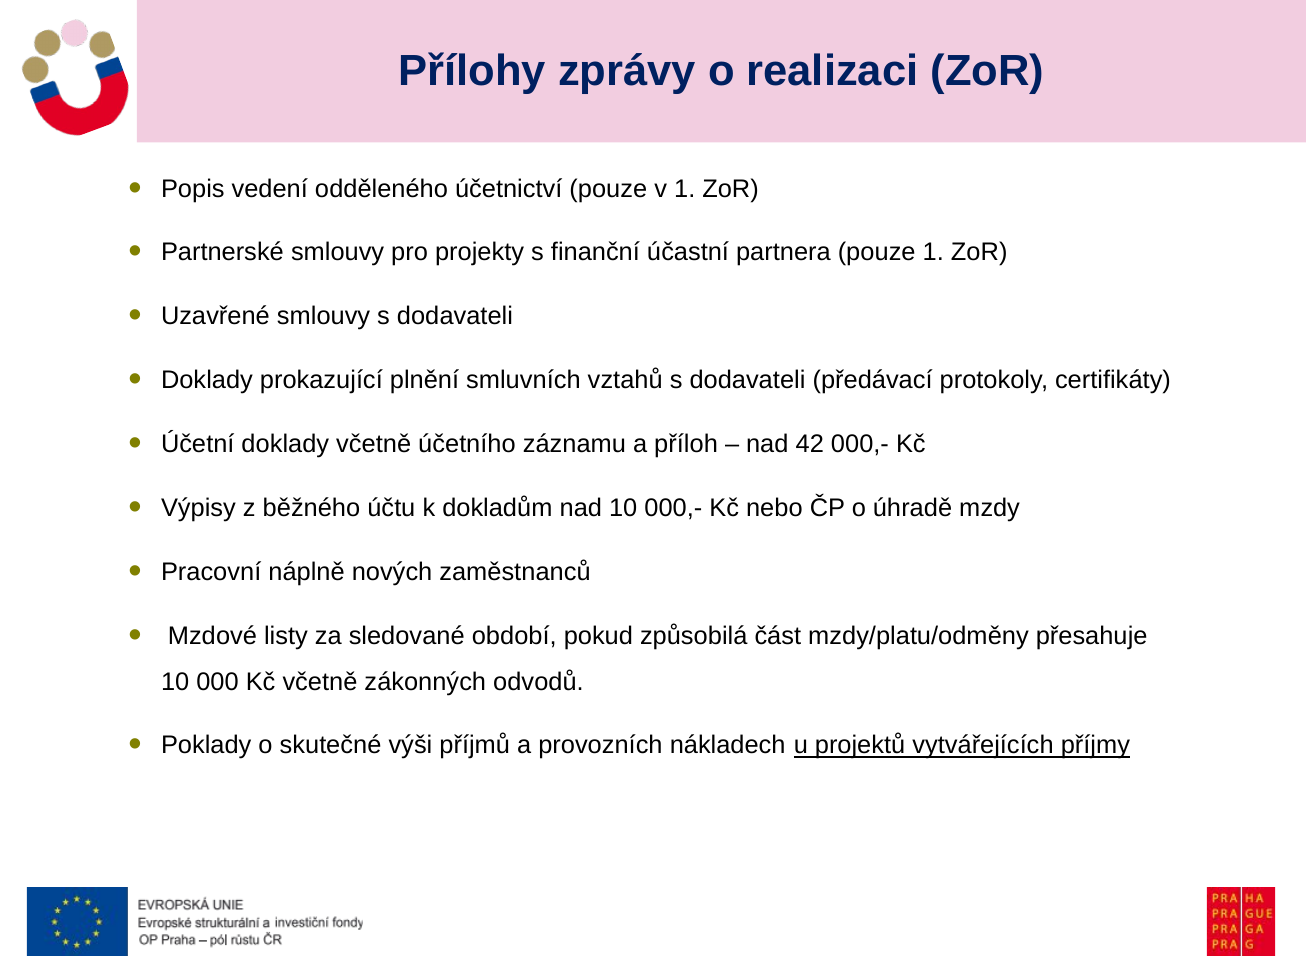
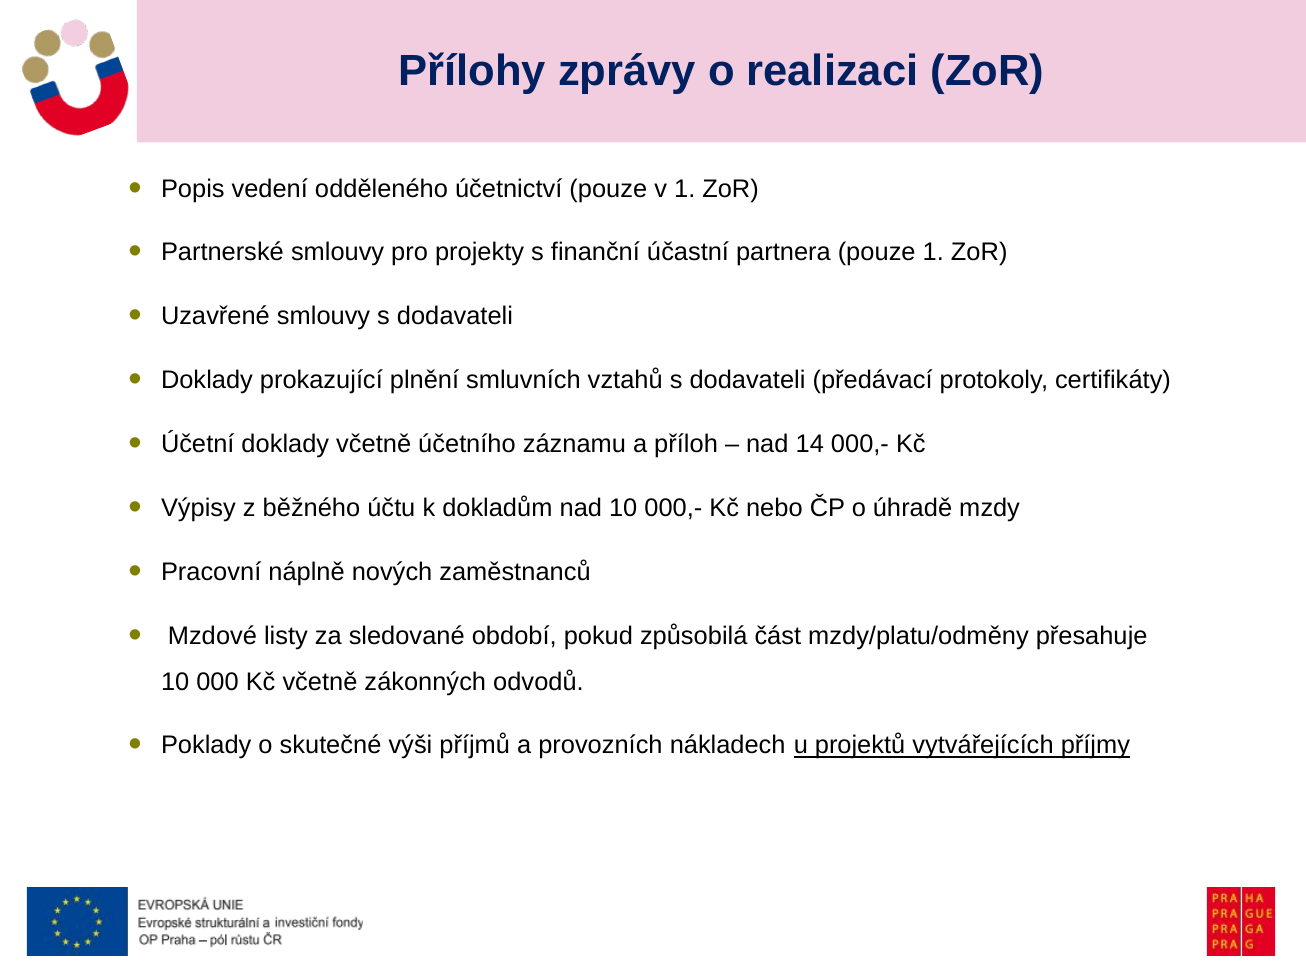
42: 42 -> 14 (810, 444)
